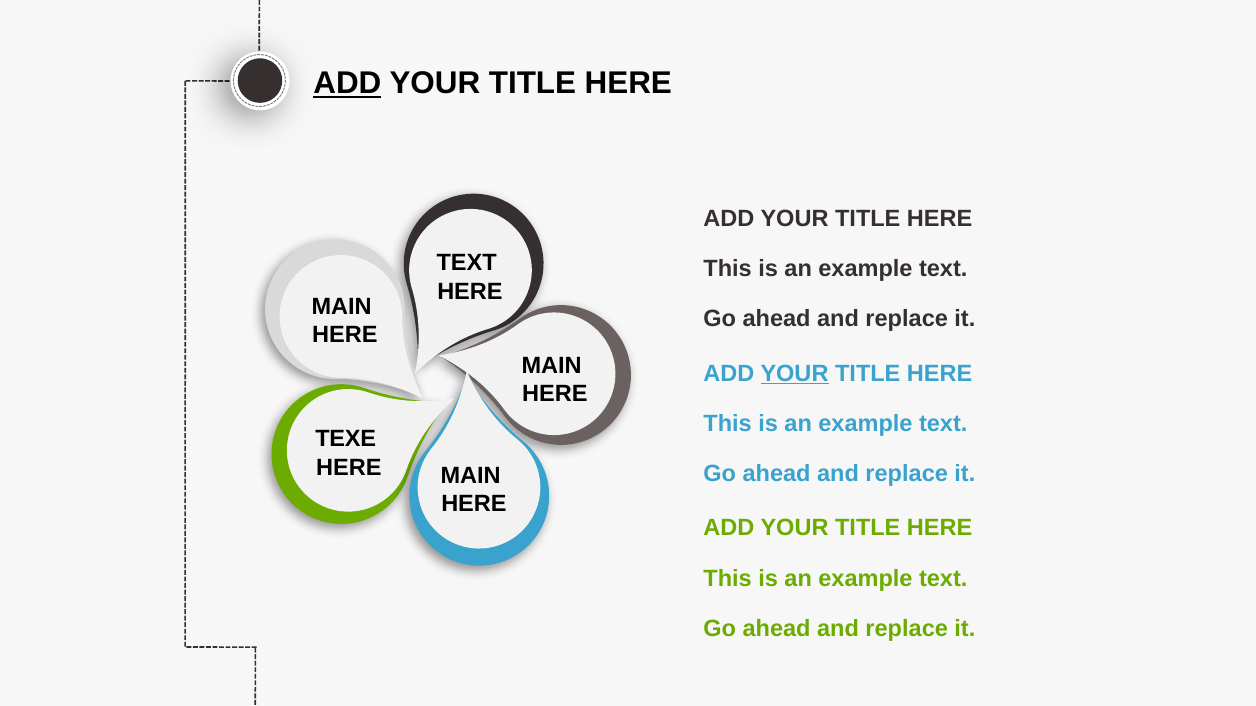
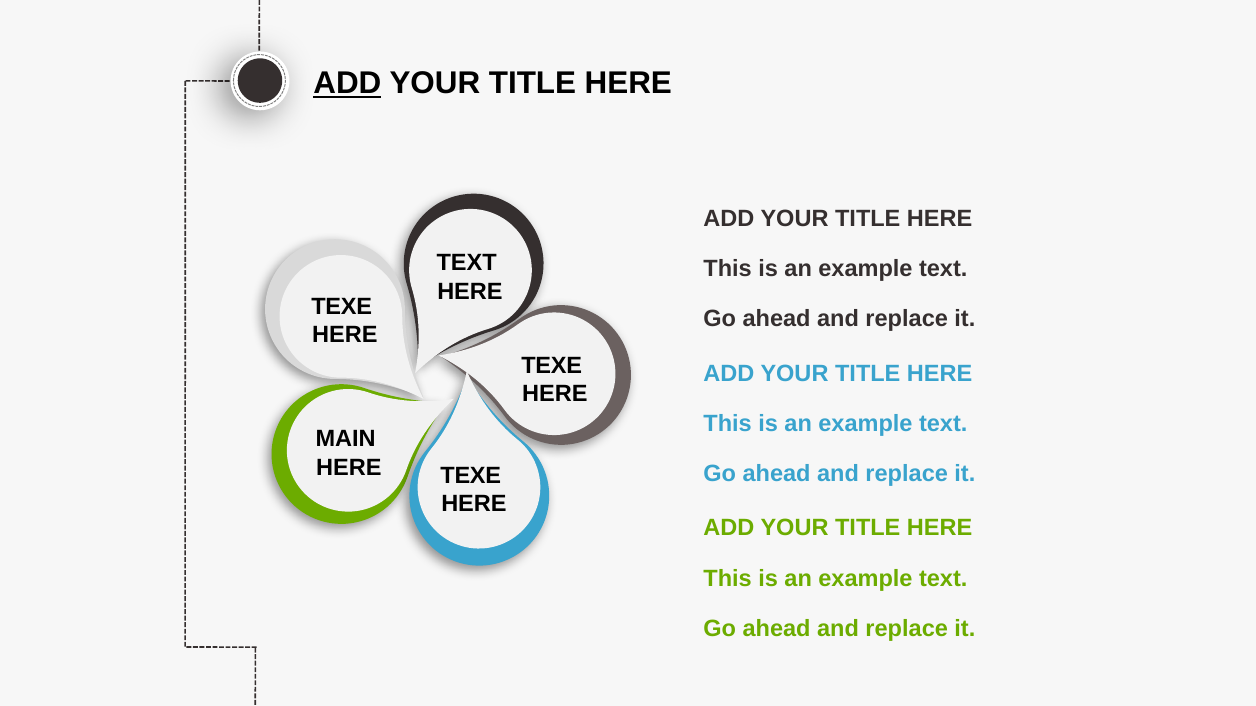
MAIN: MAIN -> TEXE (342, 307)
MAIN: MAIN -> TEXE (552, 366)
YOUR underline: present -> none (795, 374)
TEXE: TEXE -> MAIN (346, 440)
MAIN: MAIN -> TEXE (471, 476)
